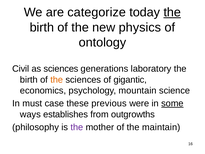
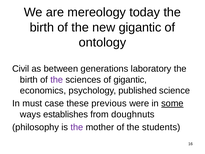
categorize: categorize -> mereology (97, 12)
the underline: present -> none (172, 12)
new physics: physics -> gigantic (140, 27)
as sciences: sciences -> between (61, 69)
the colour: orange -> purple (57, 80)
mountain: mountain -> published (138, 91)
outgrowths: outgrowths -> doughnuts (133, 114)
maintain: maintain -> students (161, 127)
